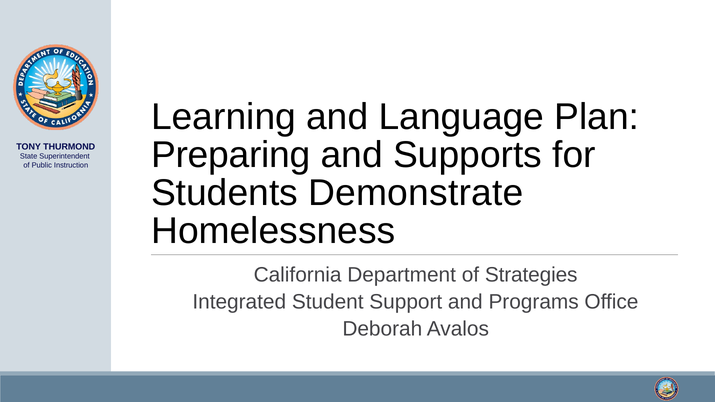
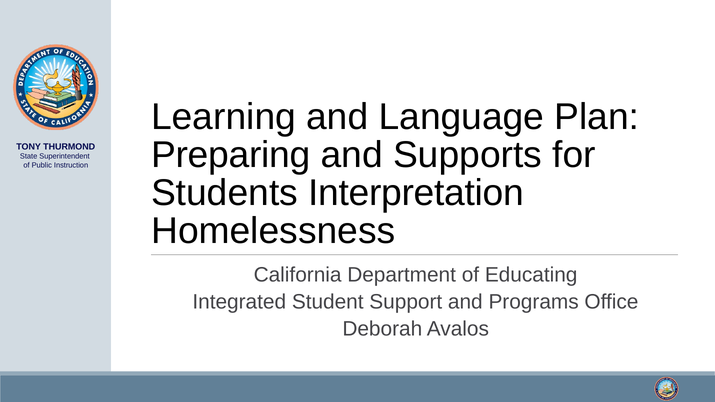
Demonstrate: Demonstrate -> Interpretation (416, 193)
Strategies: Strategies -> Educating (531, 275)
